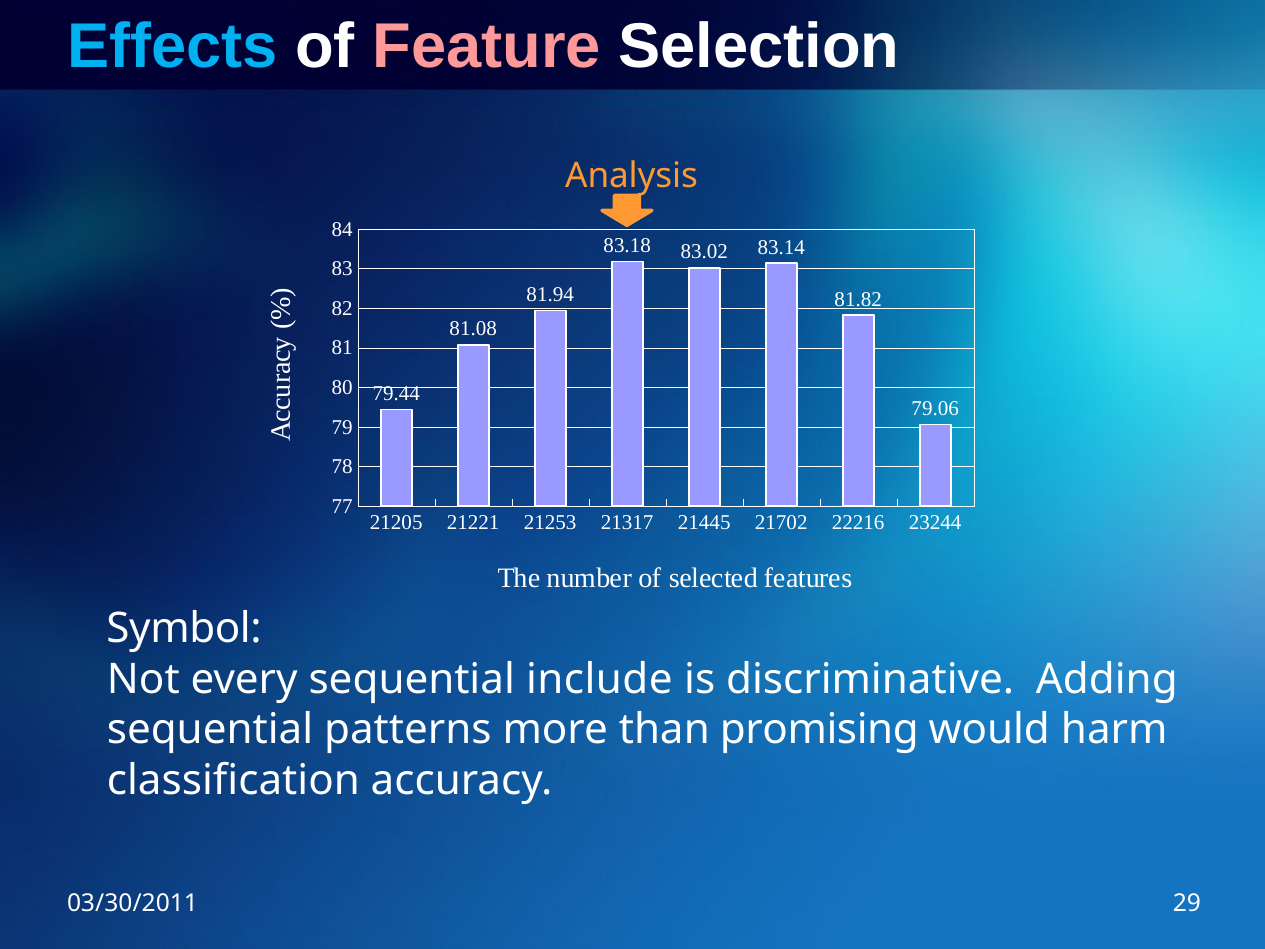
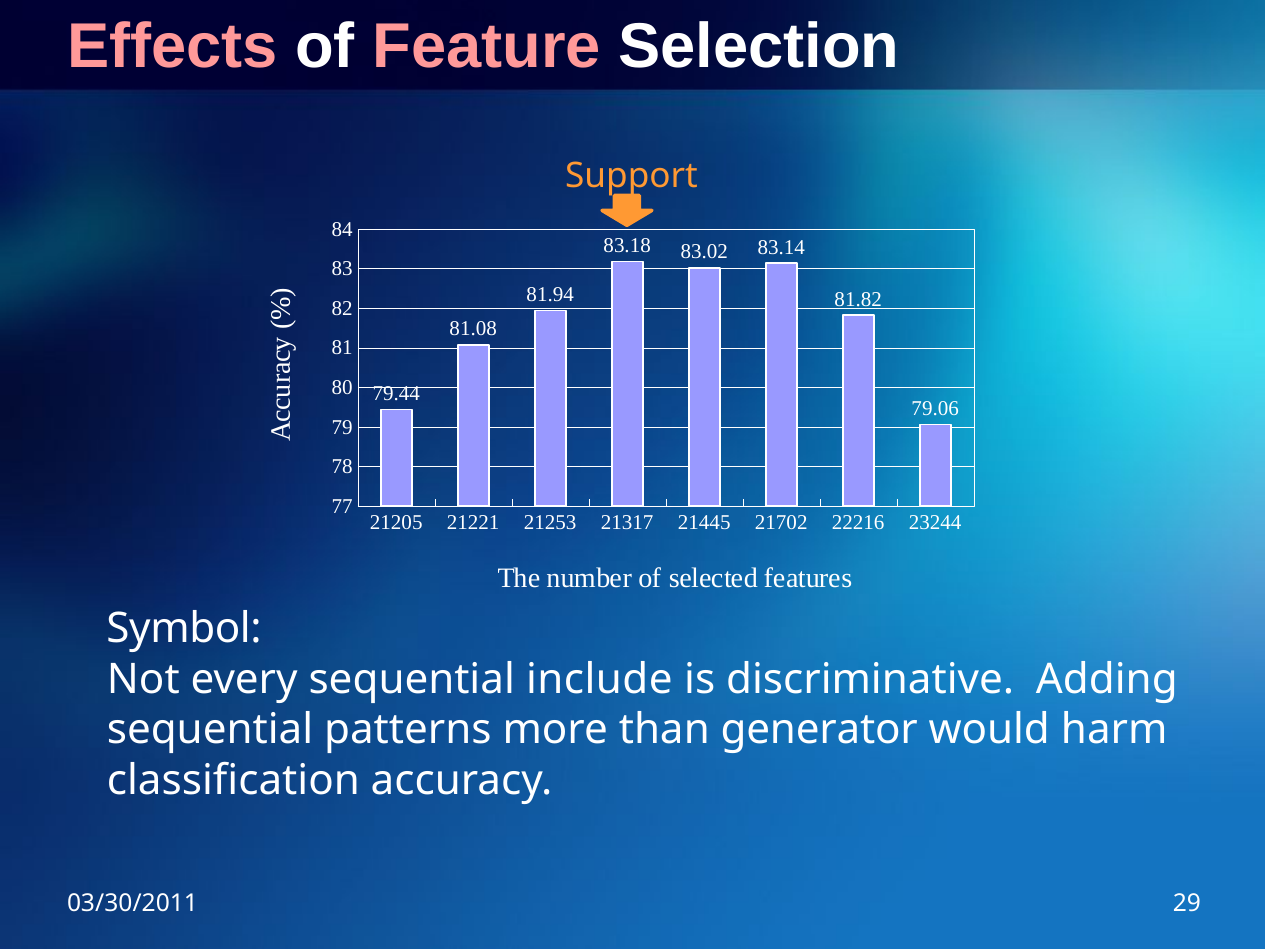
Effects colour: light blue -> pink (173, 47)
Analysis: Analysis -> Support (632, 175)
promising: promising -> generator (819, 730)
